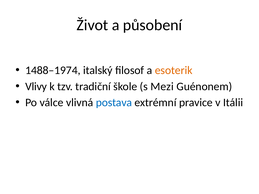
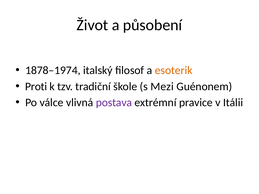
1488–1974: 1488–1974 -> 1878–1974 (53, 70)
Vlivy: Vlivy -> Proti (36, 87)
postava colour: blue -> purple (114, 103)
